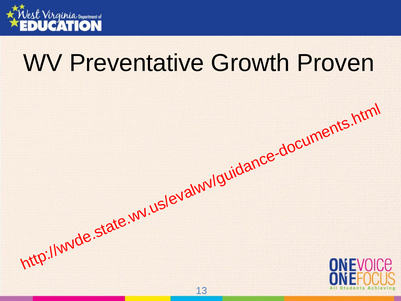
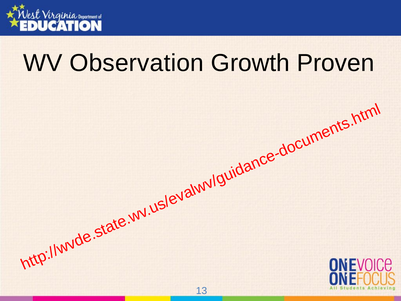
Preventative: Preventative -> Observation (137, 63)
